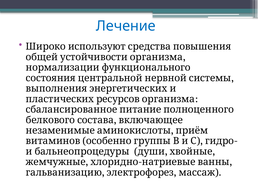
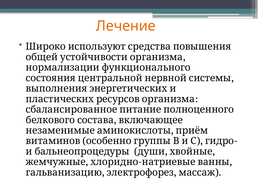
Лечение colour: blue -> orange (126, 26)
